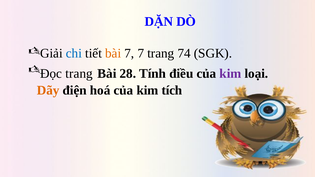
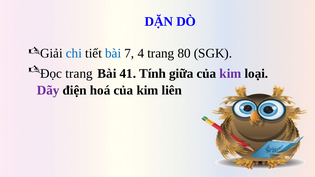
bài colour: orange -> blue (113, 53)
7 7: 7 -> 4 (141, 53)
74: 74 -> 80 (184, 53)
28: 28 -> 41 (128, 74)
điều: điều -> giữa (181, 74)
Dãy colour: orange -> purple (48, 90)
tích: tích -> liên (172, 90)
